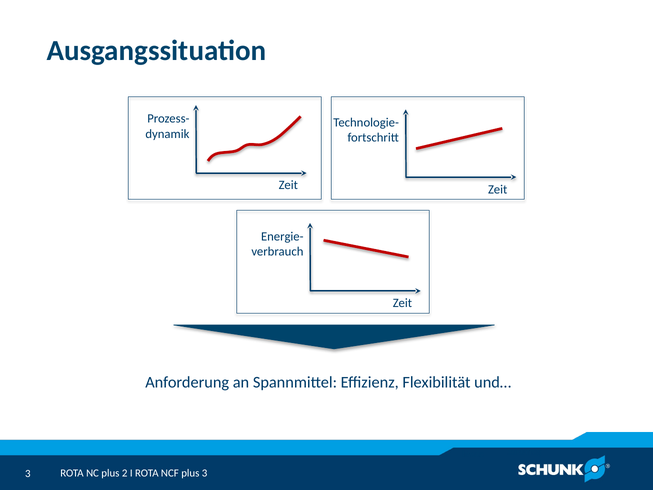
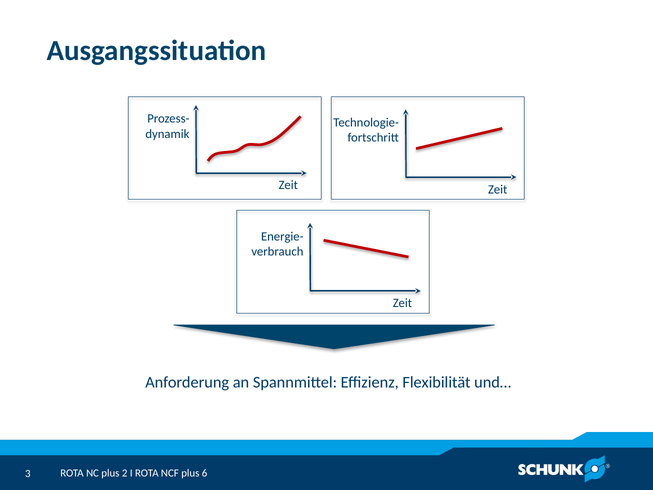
plus 3: 3 -> 6 (205, 473)
